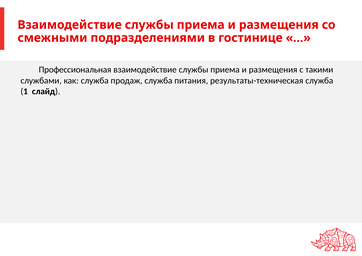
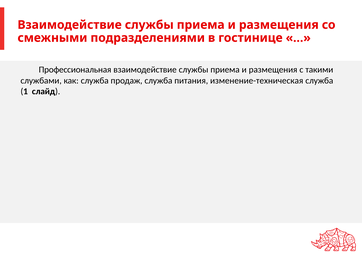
результаты-техническая: результаты-техническая -> изменение-техническая (257, 81)
